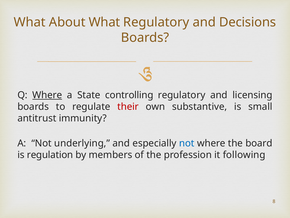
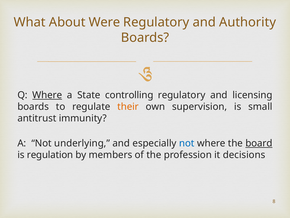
About What: What -> Were (104, 22)
Decisions: Decisions -> Authority (248, 22)
their colour: red -> orange (128, 107)
substantive: substantive -> supervision (200, 107)
board underline: none -> present (259, 143)
following: following -> decisions (244, 155)
